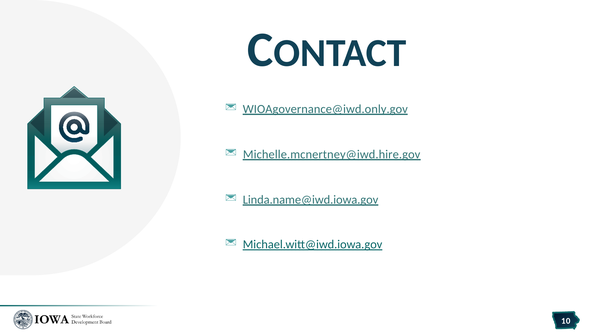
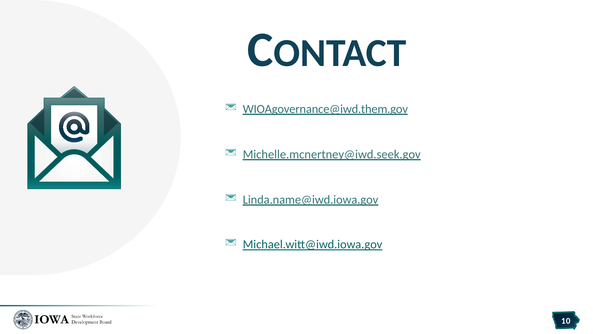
WIOAgovernance@iwd.only.gov: WIOAgovernance@iwd.only.gov -> WIOAgovernance@iwd.them.gov (325, 109)
Michelle.mcnertney@iwd.hire.gov: Michelle.mcnertney@iwd.hire.gov -> Michelle.mcnertney@iwd.seek.gov (332, 154)
